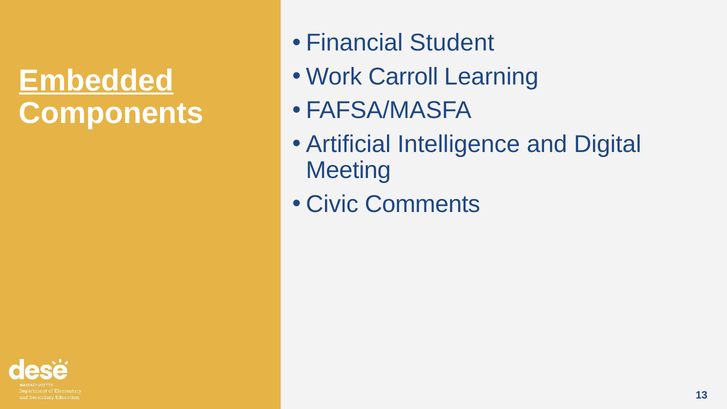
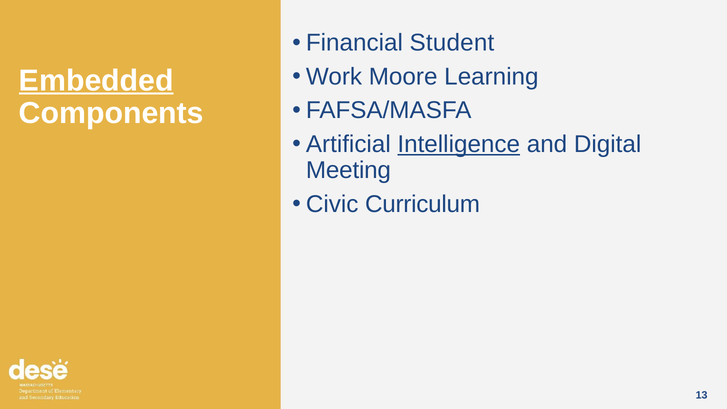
Carroll: Carroll -> Moore (403, 77)
Intelligence underline: none -> present (459, 144)
Comments: Comments -> Curriculum (423, 204)
